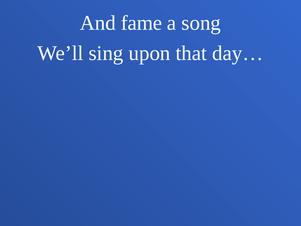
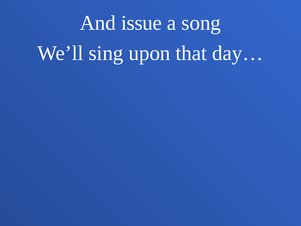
fame: fame -> issue (142, 23)
